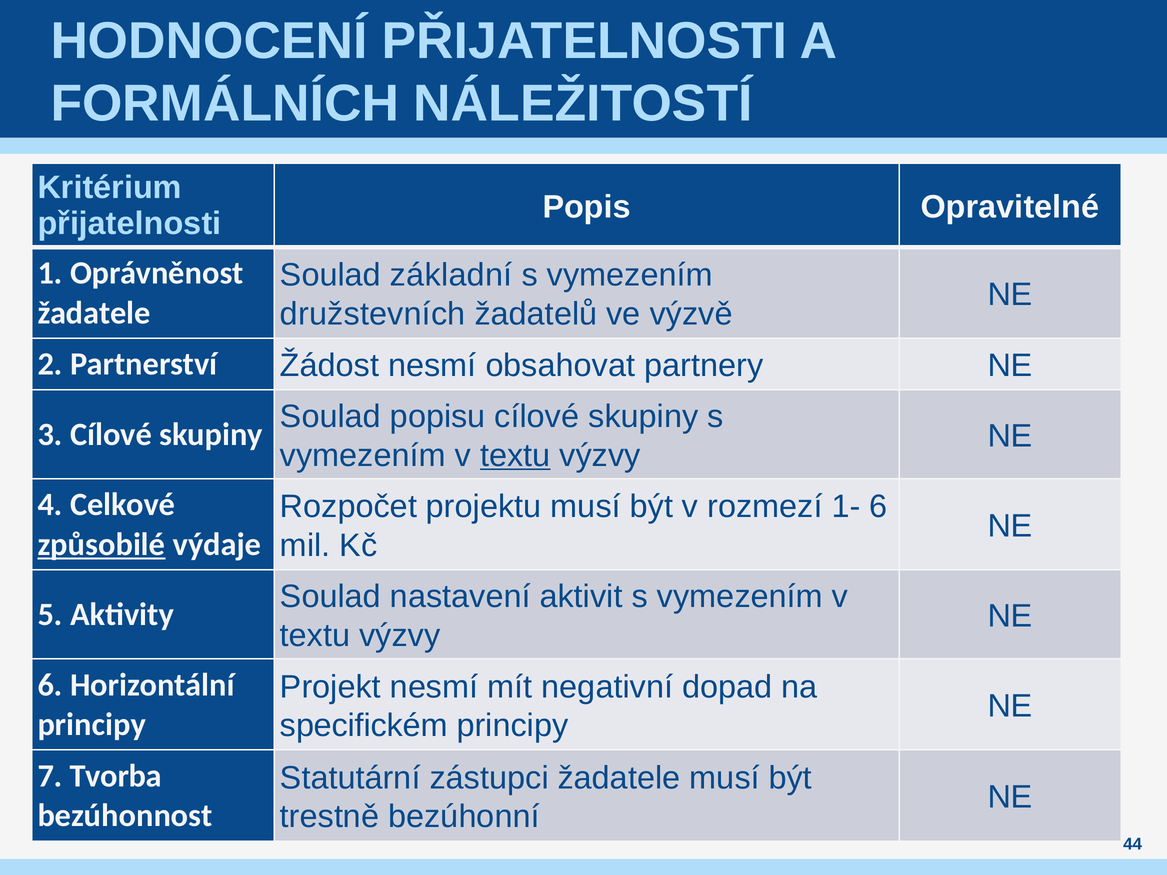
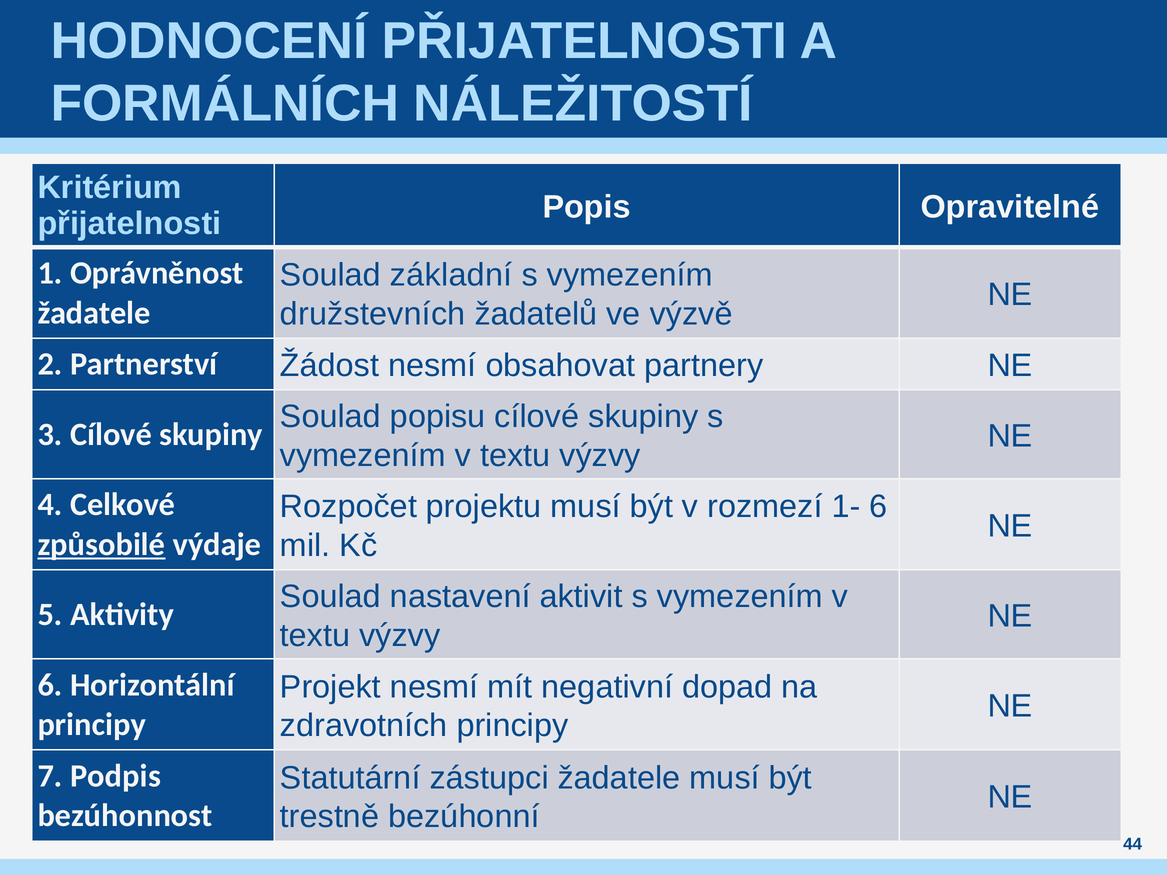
textu underline: present -> none (515, 455)
specifickém: specifickém -> zdravotních (364, 726)
Tvorba: Tvorba -> Podpis (115, 776)
